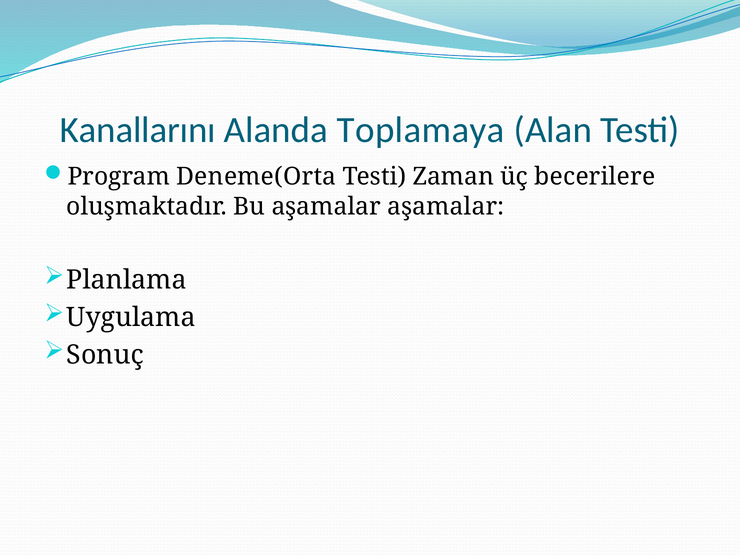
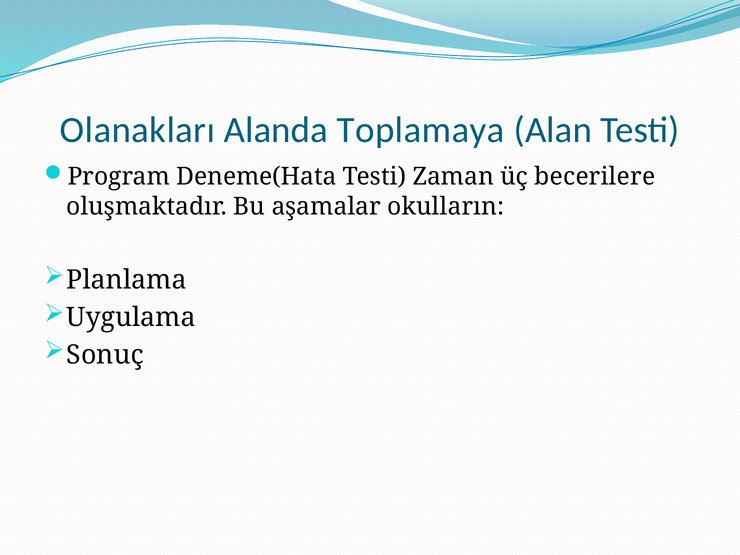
Kanallarını: Kanallarını -> Olanakları (138, 130)
Deneme(Orta: Deneme(Orta -> Deneme(Hata (256, 177)
aşamalar aşamalar: aşamalar -> okulların (446, 206)
